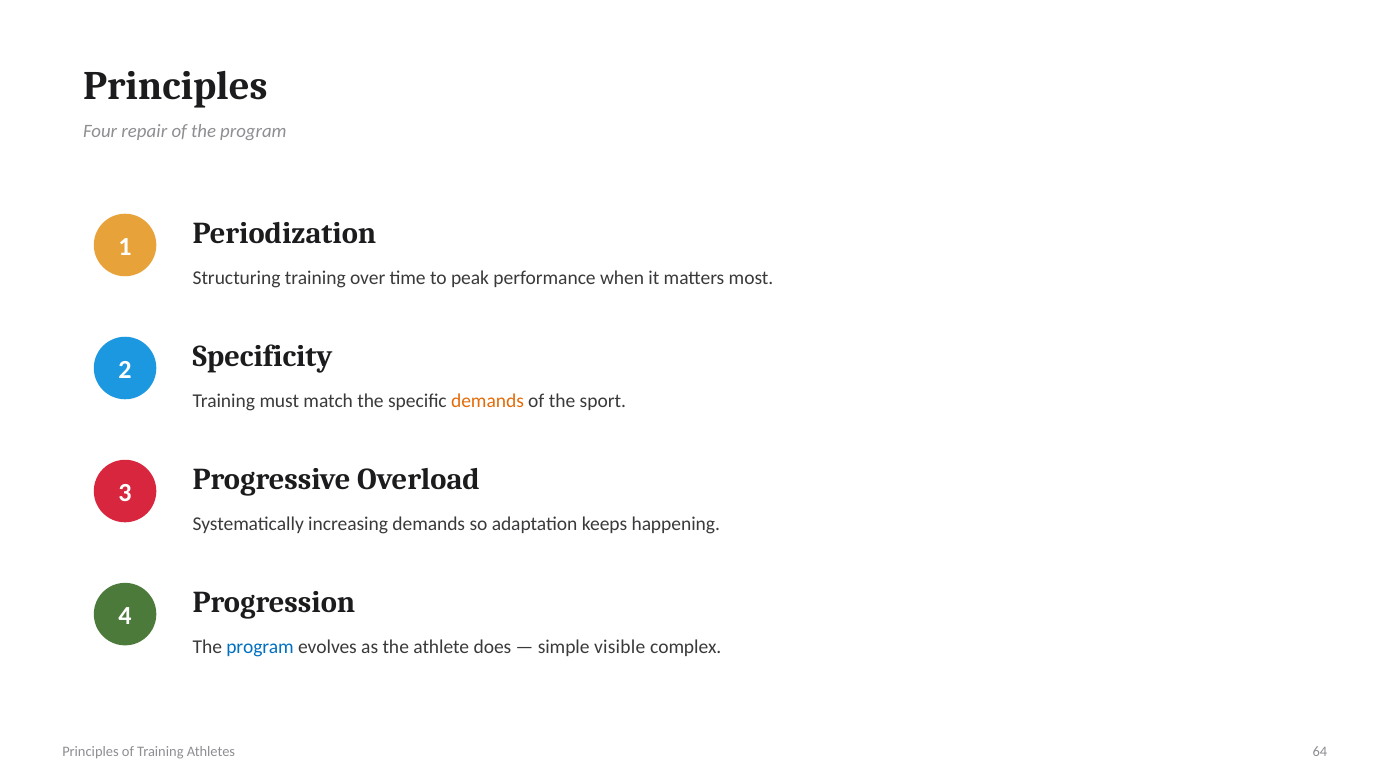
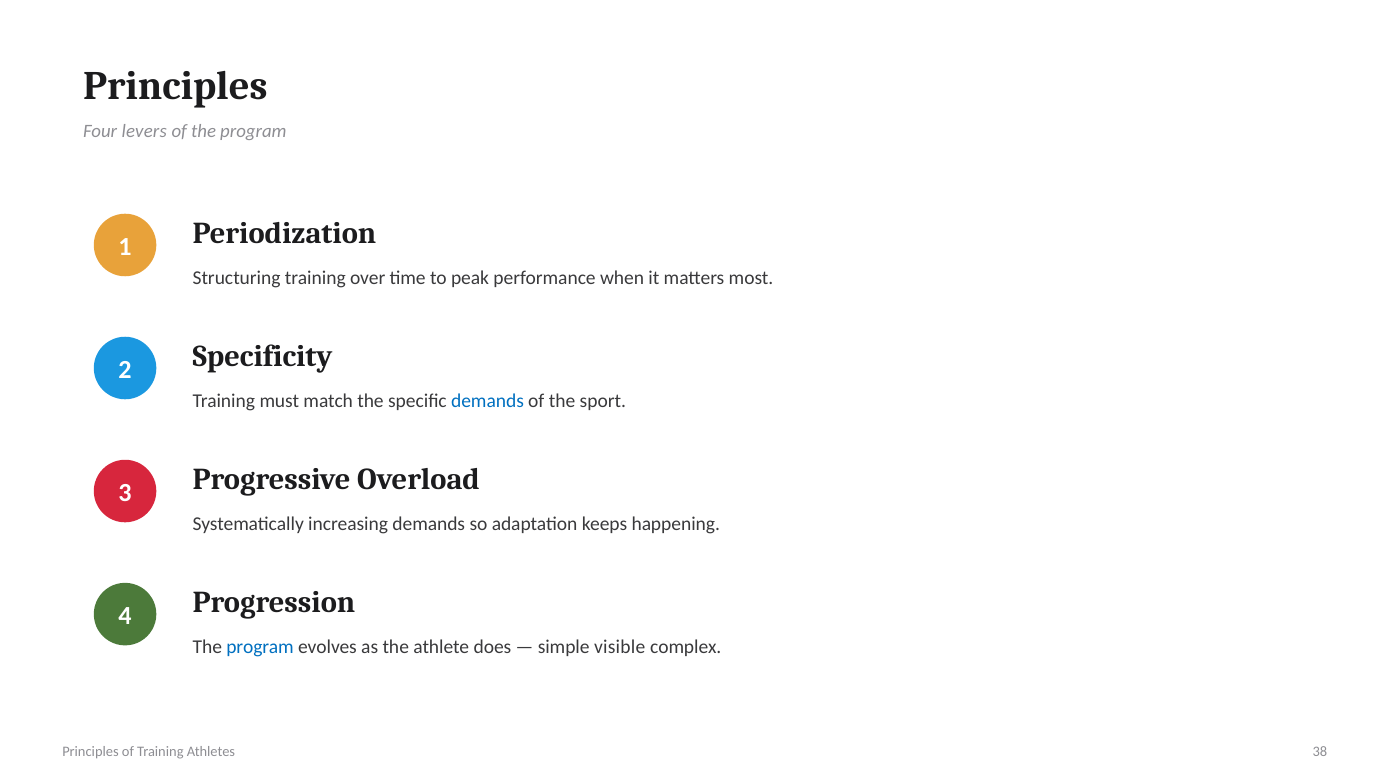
repair: repair -> levers (144, 132)
demands colour: orange -> blue (488, 401)
64: 64 -> 38 (1320, 752)
